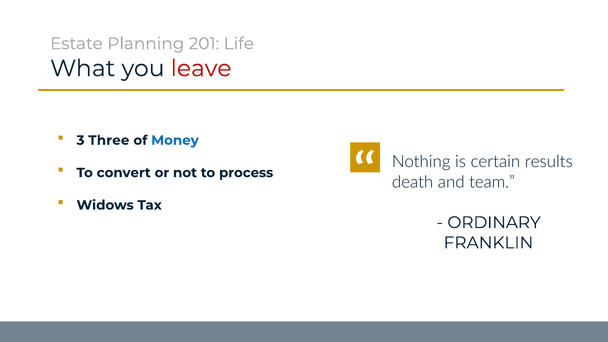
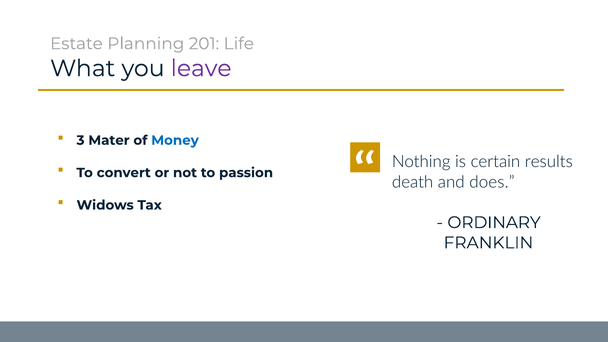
leave colour: red -> purple (201, 68)
Three: Three -> Mater (109, 140)
process: process -> passion (246, 173)
team: team -> does (492, 182)
